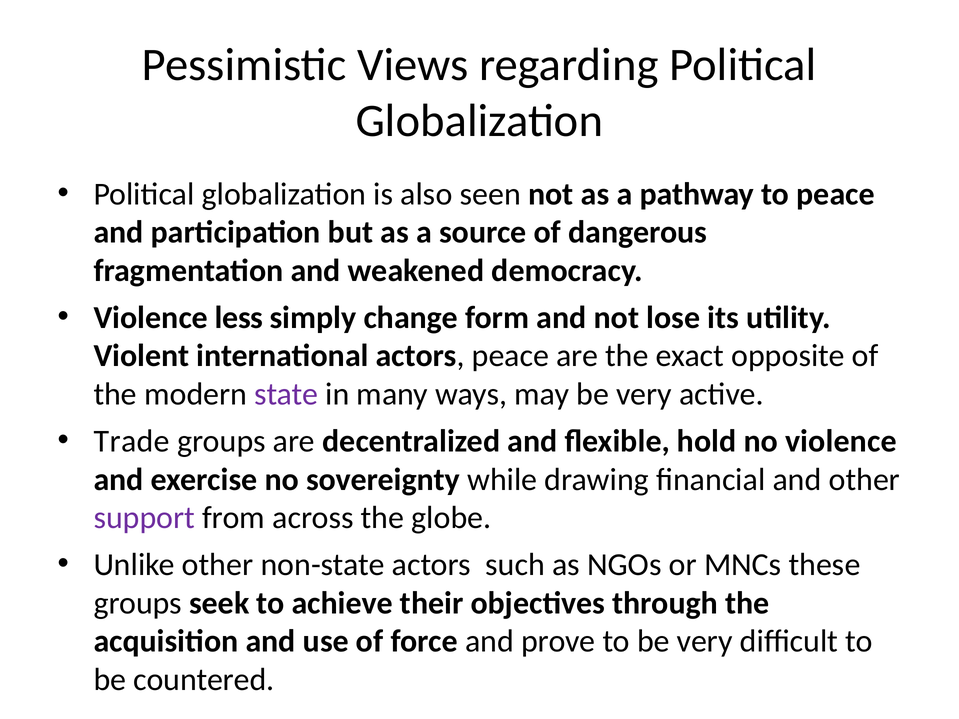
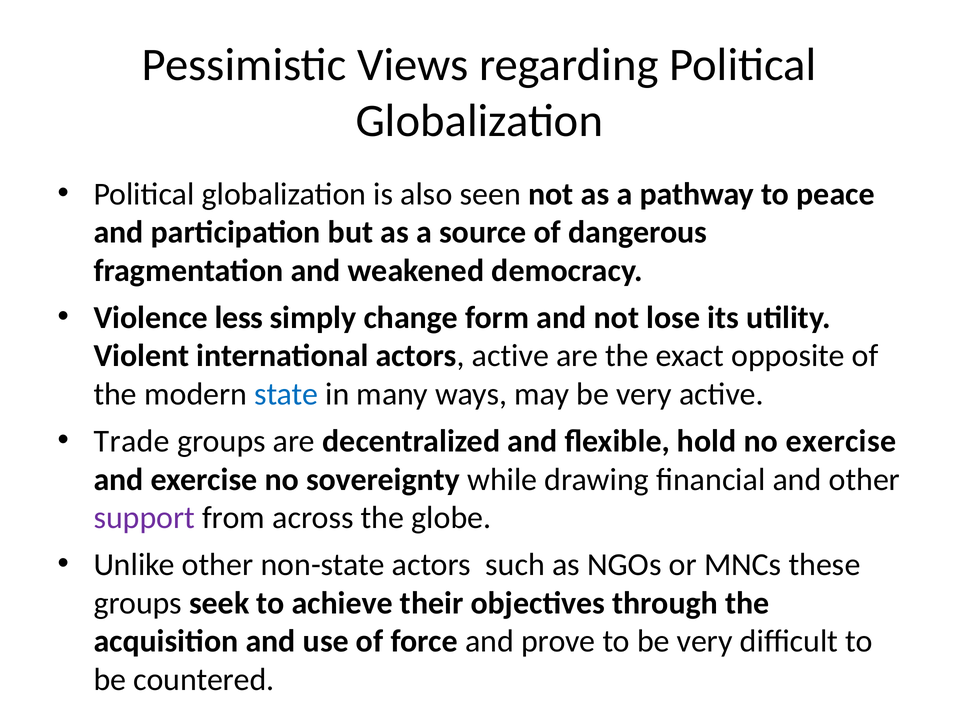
actors peace: peace -> active (510, 356)
state colour: purple -> blue (286, 394)
no violence: violence -> exercise (841, 441)
